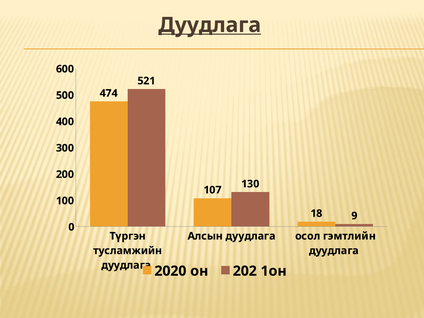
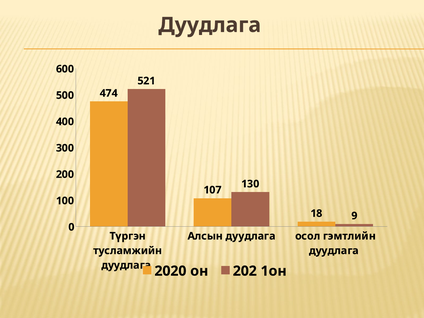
Дуудлага underline: present -> none (210, 25)
